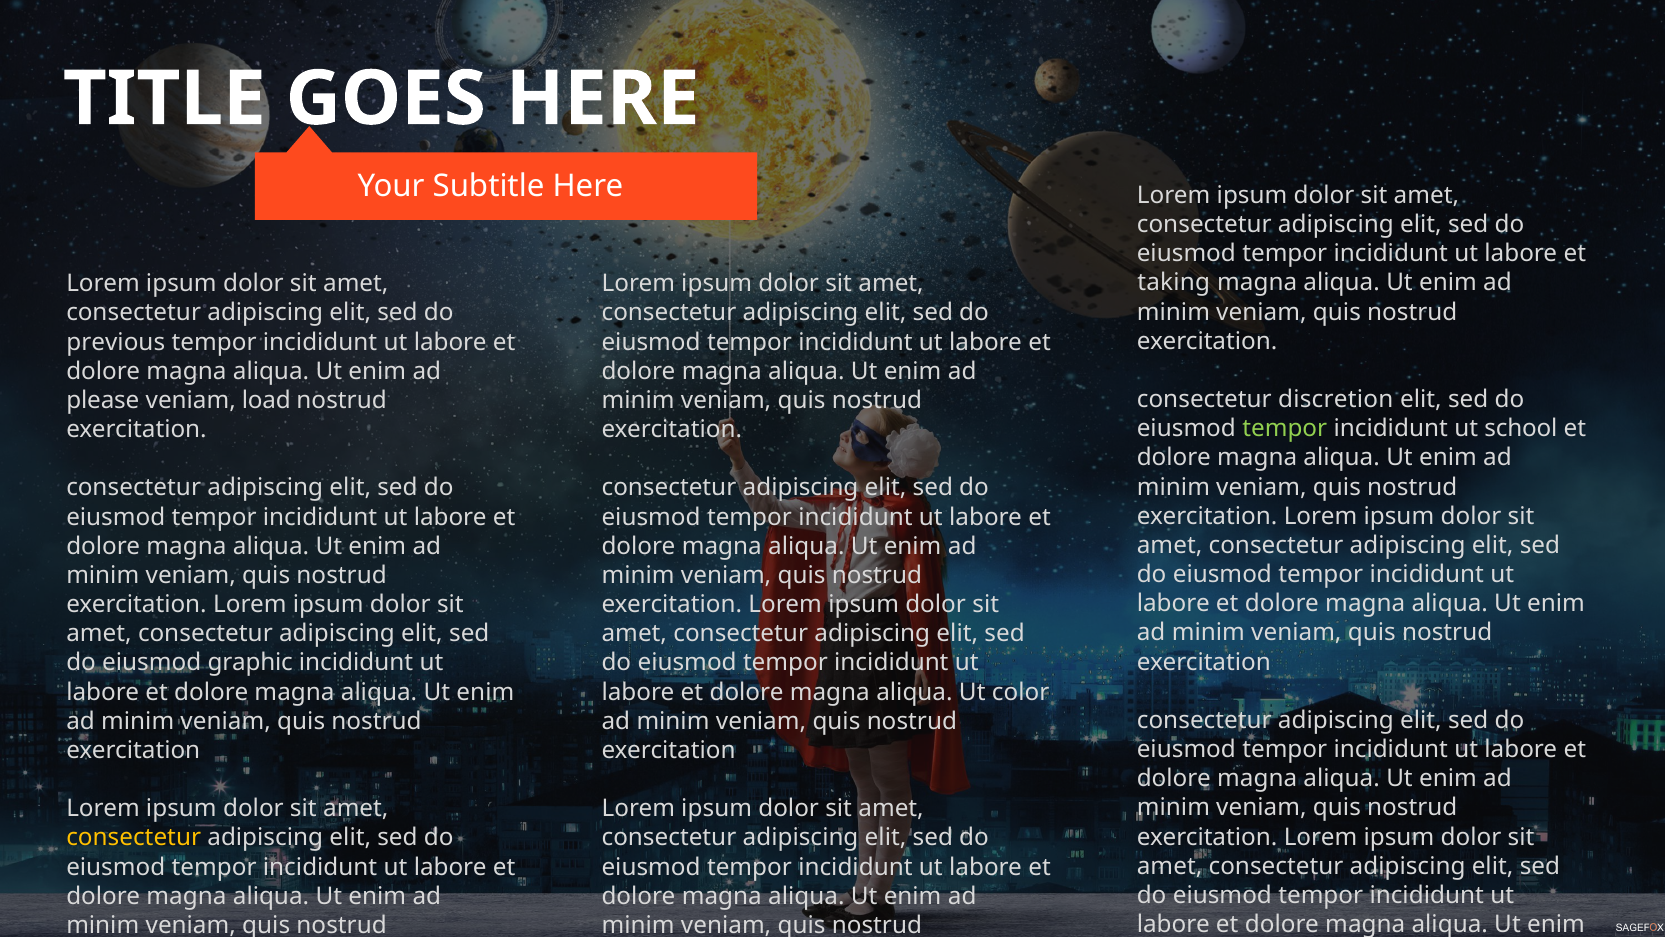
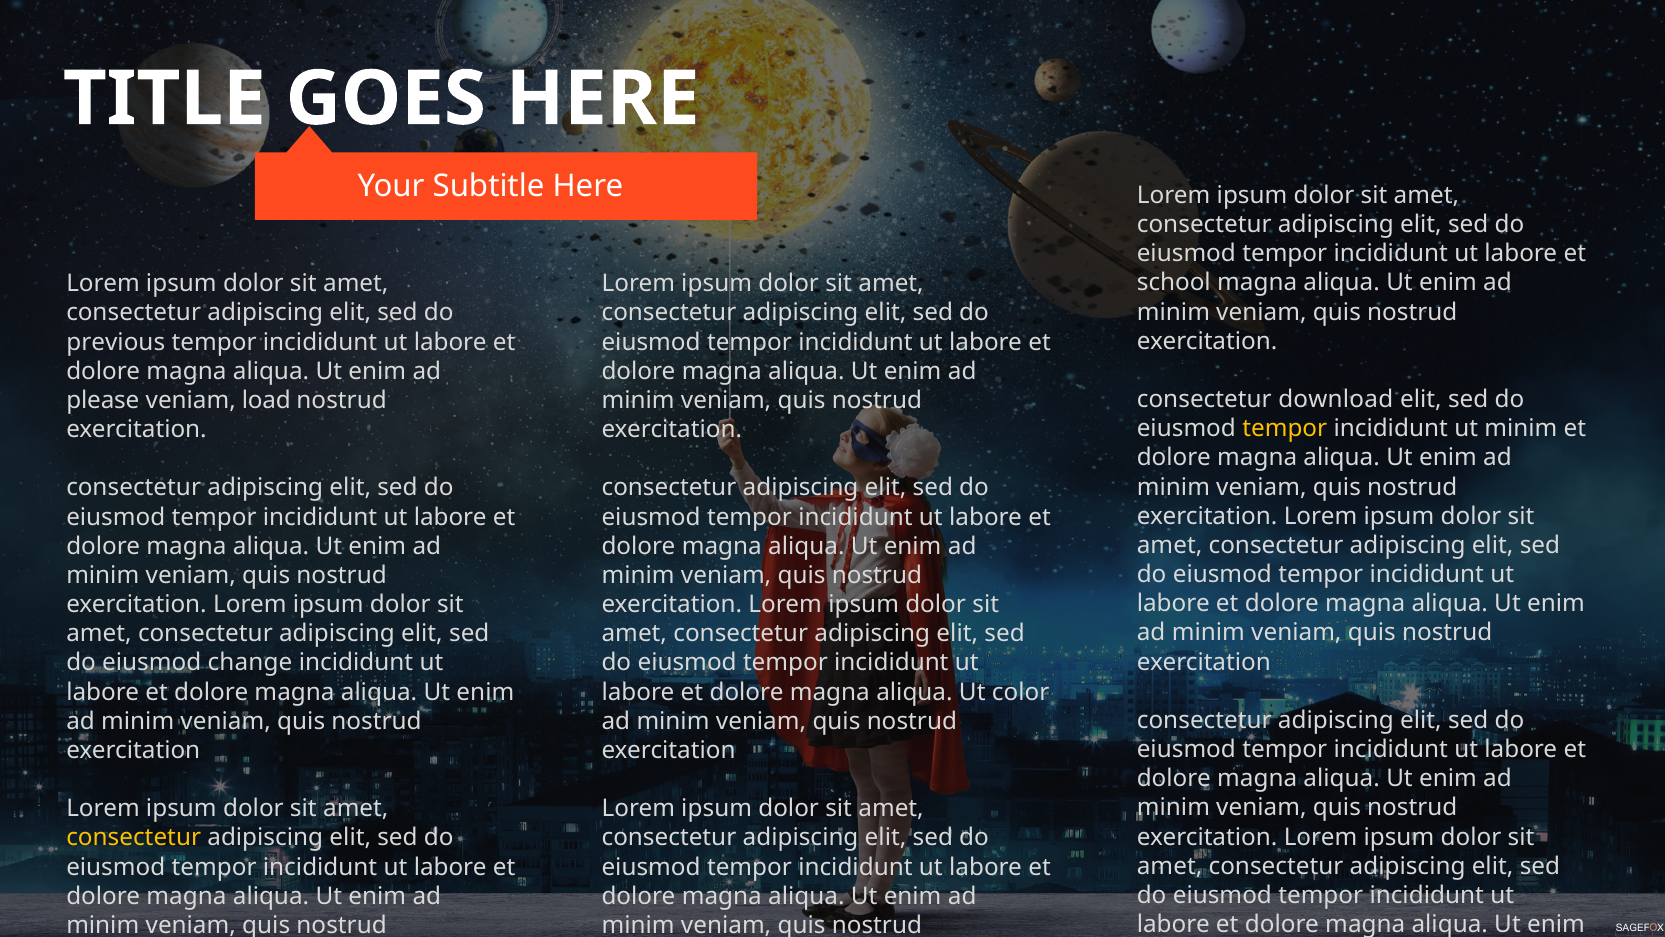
taking: taking -> school (1174, 283)
discretion: discretion -> download (1336, 399)
tempor colour: light green -> yellow (1285, 428)
ut school: school -> minim (1521, 428)
graphic: graphic -> change (250, 663)
